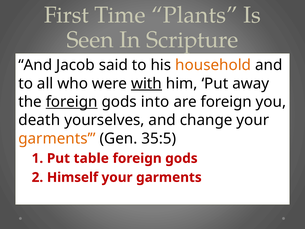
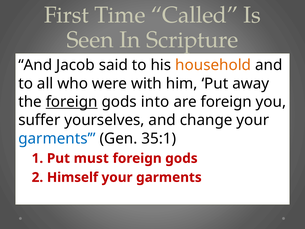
Plants: Plants -> Called (195, 15)
with underline: present -> none (146, 83)
death: death -> suffer (39, 120)
garments colour: orange -> blue (57, 138)
35:5: 35:5 -> 35:1 (159, 138)
table: table -> must (91, 158)
